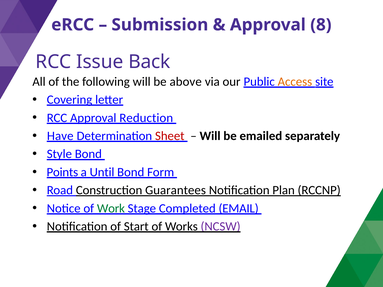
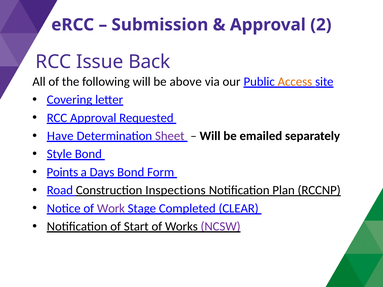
8: 8 -> 2 (321, 25)
Reduction: Reduction -> Requested (146, 118)
Sheet colour: red -> purple (170, 136)
Until: Until -> Days (102, 172)
Guarantees: Guarantees -> Inspections (175, 190)
Work colour: green -> purple (111, 209)
EMAIL: EMAIL -> CLEAR (239, 209)
